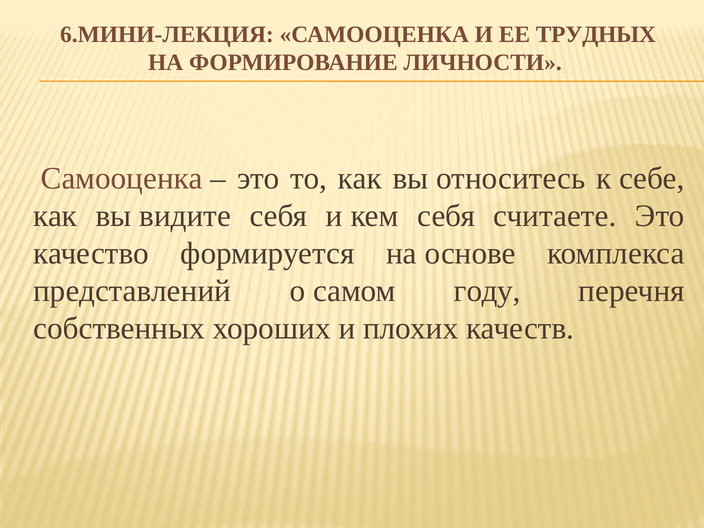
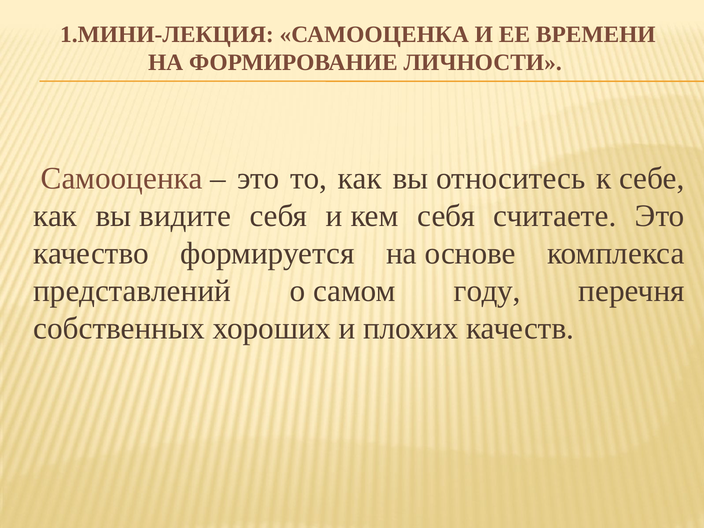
6.МИНИ-ЛЕКЦИЯ: 6.МИНИ-ЛЕКЦИЯ -> 1.МИНИ-ЛЕКЦИЯ (167, 34)
ТРУДНЫХ: ТРУДНЫХ -> ВРЕМЕНИ (596, 34)
